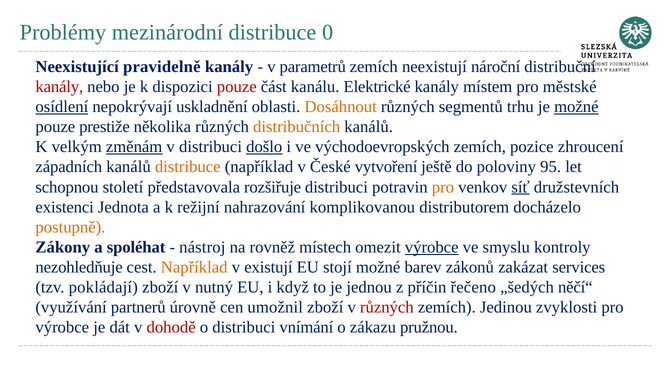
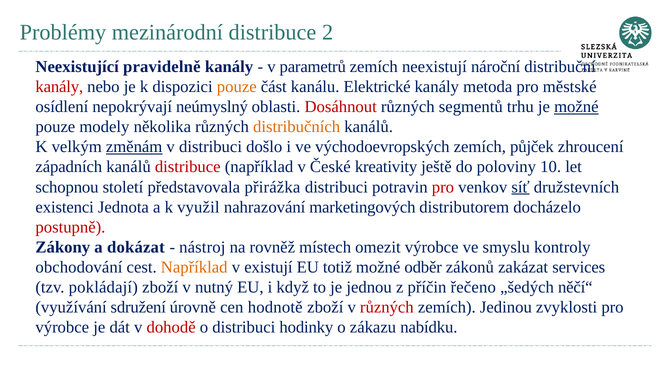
0: 0 -> 2 (328, 32)
pouze colour: red -> orange (237, 87)
místem: místem -> metoda (488, 87)
osídlení underline: present -> none (62, 107)
uskladnění: uskladnění -> neúmyslný (212, 107)
Dosáhnout colour: orange -> red (341, 107)
prestiže: prestiže -> modely (104, 127)
došlo underline: present -> none (264, 147)
pozice: pozice -> půjček (532, 147)
distribuce colour: orange -> red (188, 167)
vytvoření: vytvoření -> kreativity (386, 167)
95: 95 -> 10 (551, 167)
rozšiřuje: rozšiřuje -> přirážka (272, 187)
pro colour: orange -> red (443, 187)
režijní: režijní -> využil (198, 207)
komplikovanou: komplikovanou -> marketingových (362, 207)
postupně colour: orange -> red (70, 227)
spoléhat: spoléhat -> dokázat (136, 247)
výrobce underline: present -> none (432, 247)
nezohledňuje: nezohledňuje -> obchodování (79, 267)
stojí: stojí -> totiž (337, 267)
barev: barev -> odběr (423, 267)
partnerů: partnerů -> sdružení (138, 307)
umožnil: umožnil -> hodnotě (275, 307)
vnímání: vnímání -> hodinky (306, 327)
pružnou: pružnou -> nabídku (429, 327)
